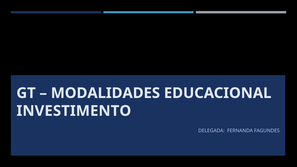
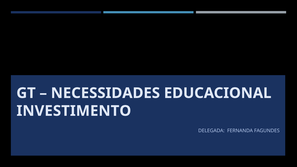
MODALIDADES: MODALIDADES -> NECESSIDADES (105, 93)
